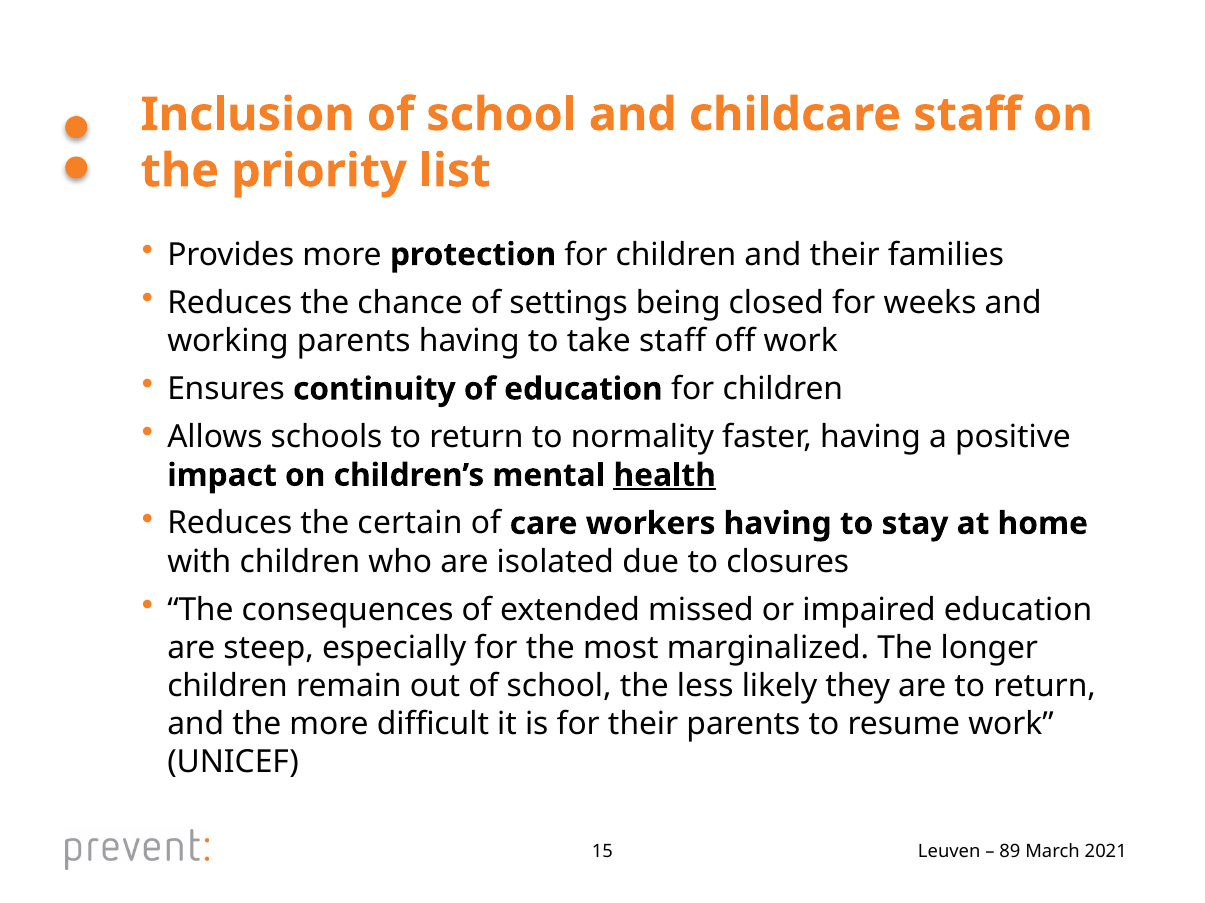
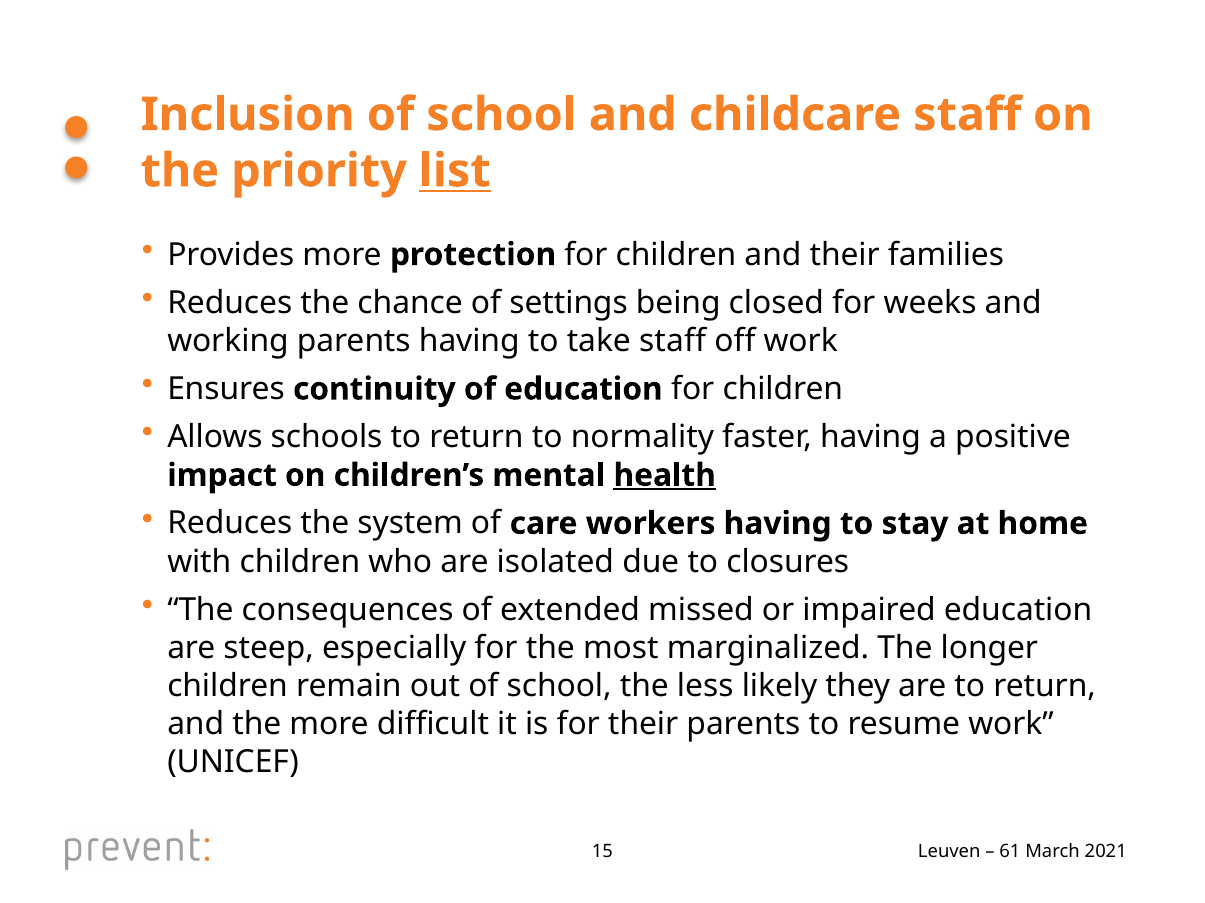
list underline: none -> present (455, 171)
certain: certain -> system (410, 524)
89: 89 -> 61 (1010, 852)
